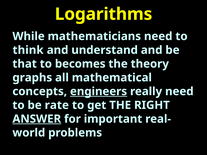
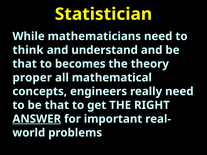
Logarithms: Logarithms -> Statistician (103, 14)
graphs: graphs -> proper (32, 78)
engineers underline: present -> none (99, 92)
to be rate: rate -> that (57, 105)
